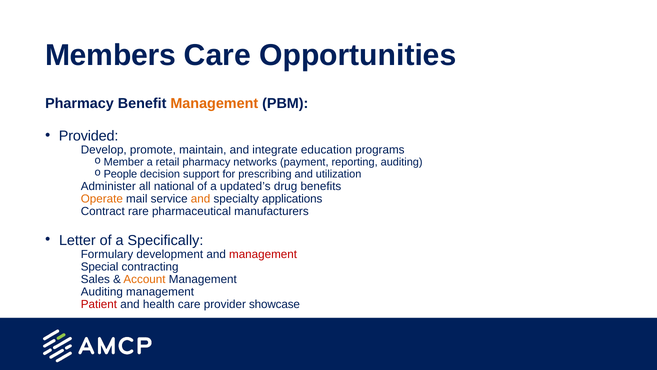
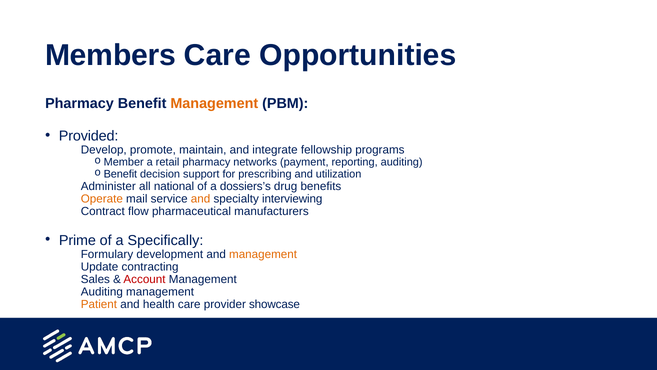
education: education -> fellowship (326, 150)
People: People -> Benefit (120, 174)
updated’s: updated’s -> dossiers’s (245, 186)
applications: applications -> interviewing (292, 199)
rare: rare -> flow (138, 211)
Letter: Letter -> Prime (77, 240)
management colour: red -> orange (263, 254)
Special: Special -> Update (100, 266)
Account colour: orange -> red (145, 279)
Patient colour: red -> orange (99, 304)
